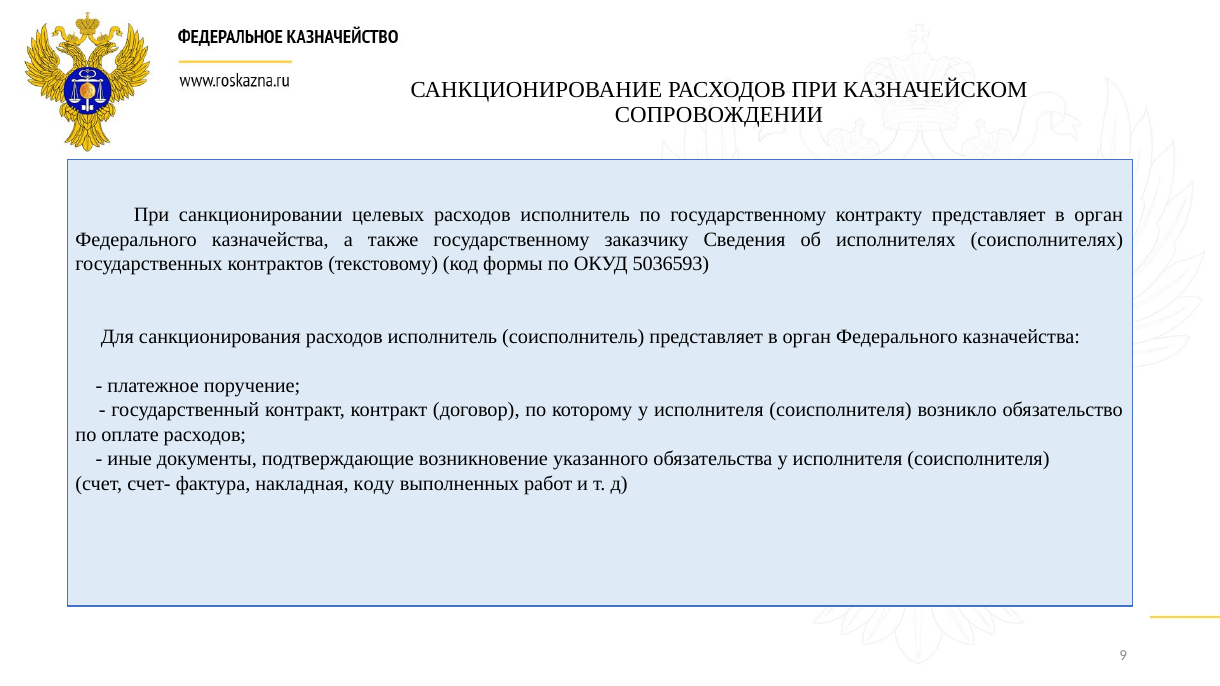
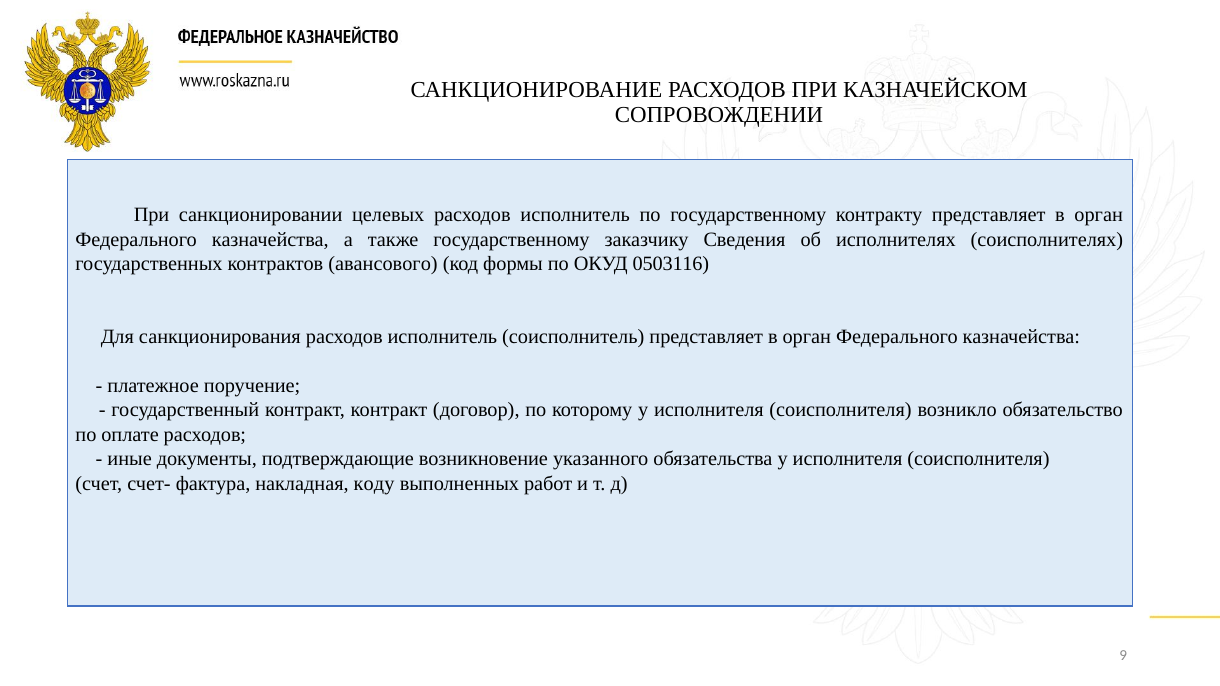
текстовому: текстовому -> авансового (383, 264)
5036593: 5036593 -> 0503116 (671, 264)
